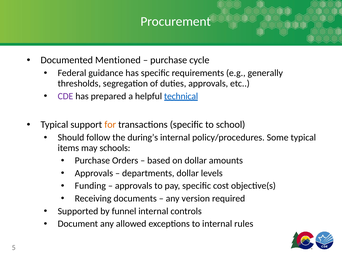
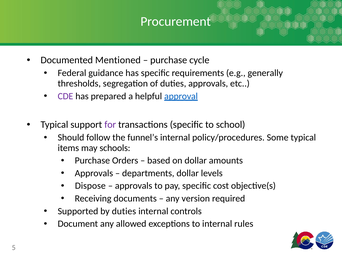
technical: technical -> approval (181, 96)
for colour: orange -> purple (110, 124)
during’s: during’s -> funnel’s (143, 137)
Funding: Funding -> Dispose (90, 185)
by funnel: funnel -> duties (124, 211)
